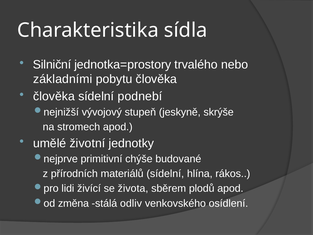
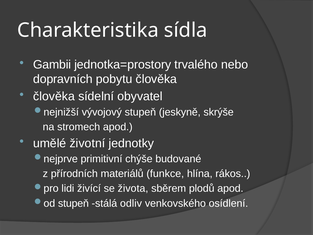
Silniční: Silniční -> Gambii (52, 64)
základními: základními -> dopravních (63, 79)
podnebí: podnebí -> obyvatel (140, 96)
materiálů sídelní: sídelní -> funkce (165, 174)
změna: změna -> stupeň (73, 203)
